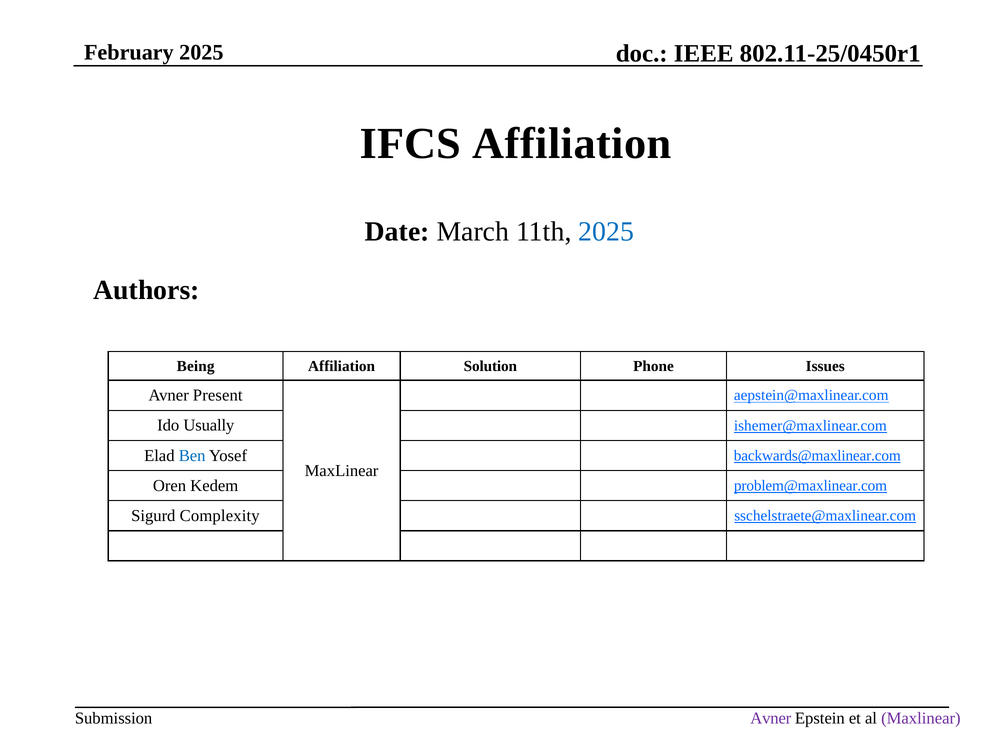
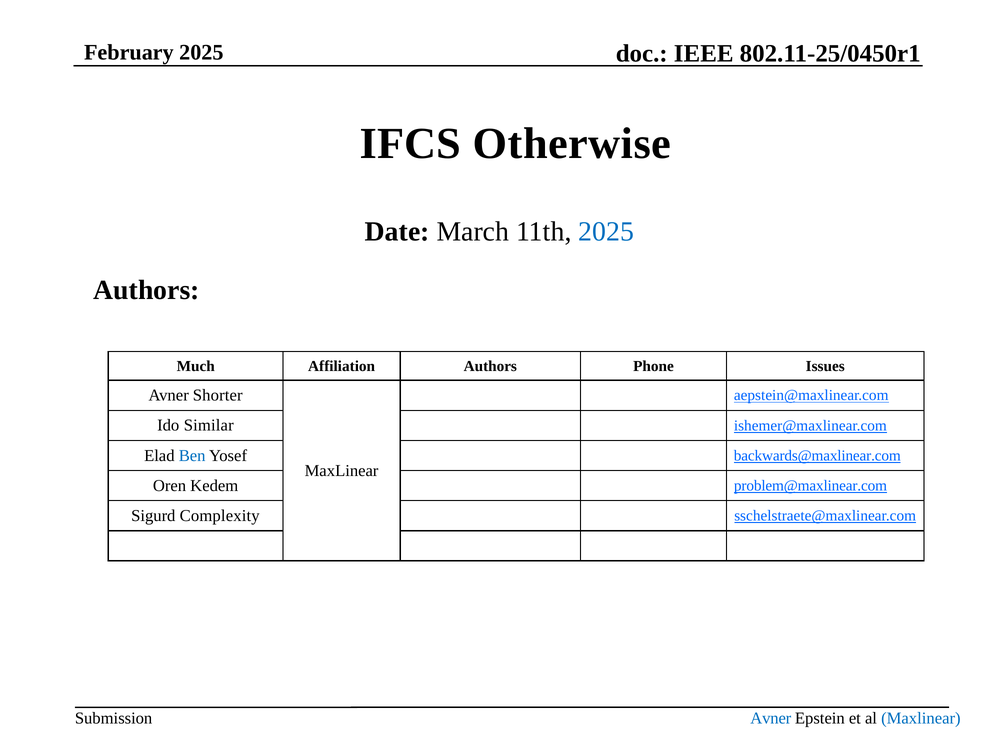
IFCS Affiliation: Affiliation -> Otherwise (572, 144)
Being: Being -> Much (196, 366)
Affiliation Solution: Solution -> Authors (490, 366)
Present: Present -> Shorter (218, 396)
Usually: Usually -> Similar (209, 426)
Avner colour: purple -> blue (771, 719)
Maxlinear colour: purple -> blue (921, 719)
